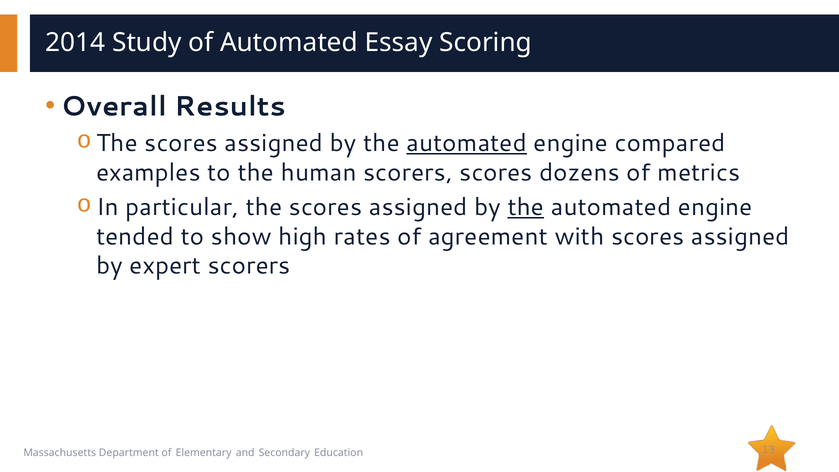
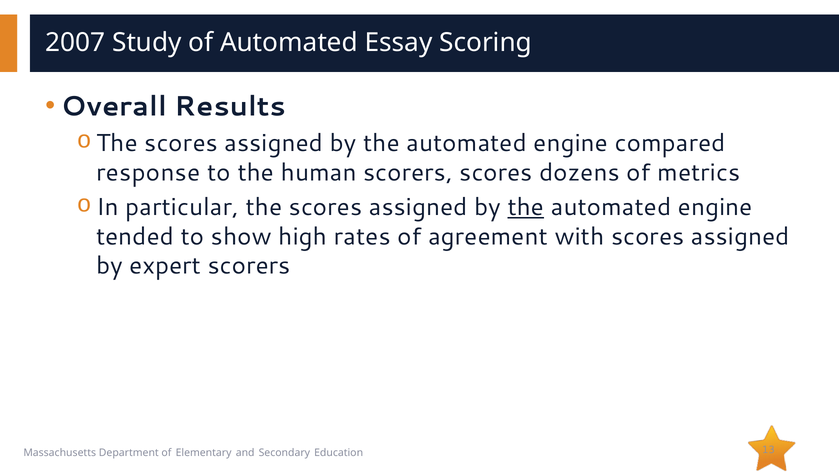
2014: 2014 -> 2007 (75, 43)
automated underline: present -> none (467, 143)
examples: examples -> response (148, 172)
